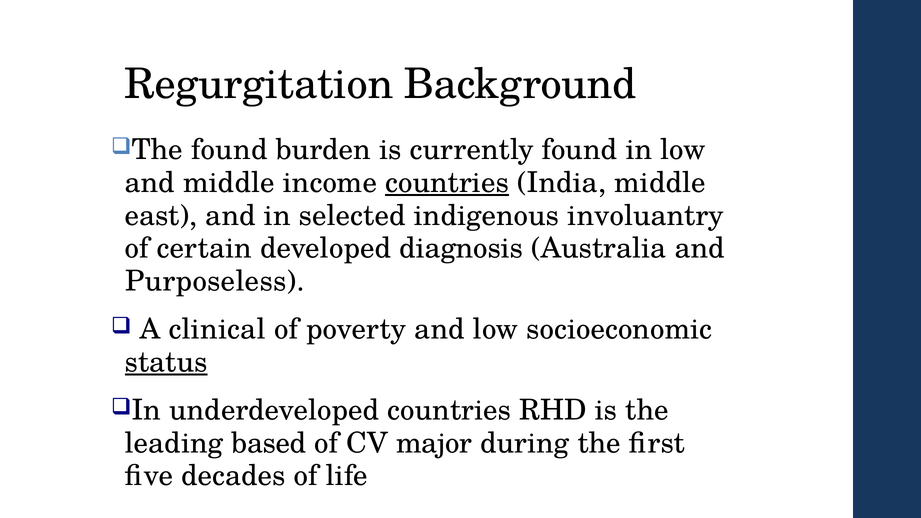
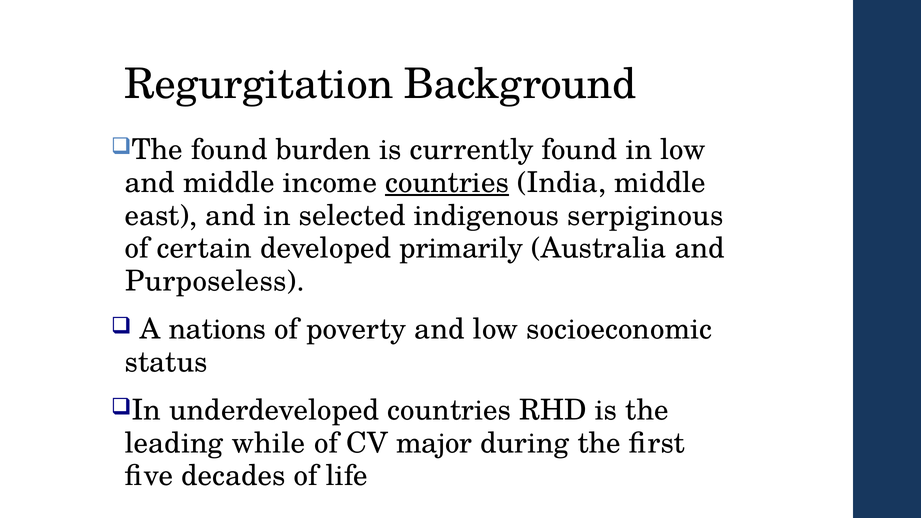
involuantry: involuantry -> serpiginous (646, 216)
diagnosis: diagnosis -> primarily (461, 248)
clinical: clinical -> nations (217, 329)
status underline: present -> none (166, 362)
based: based -> while (269, 443)
